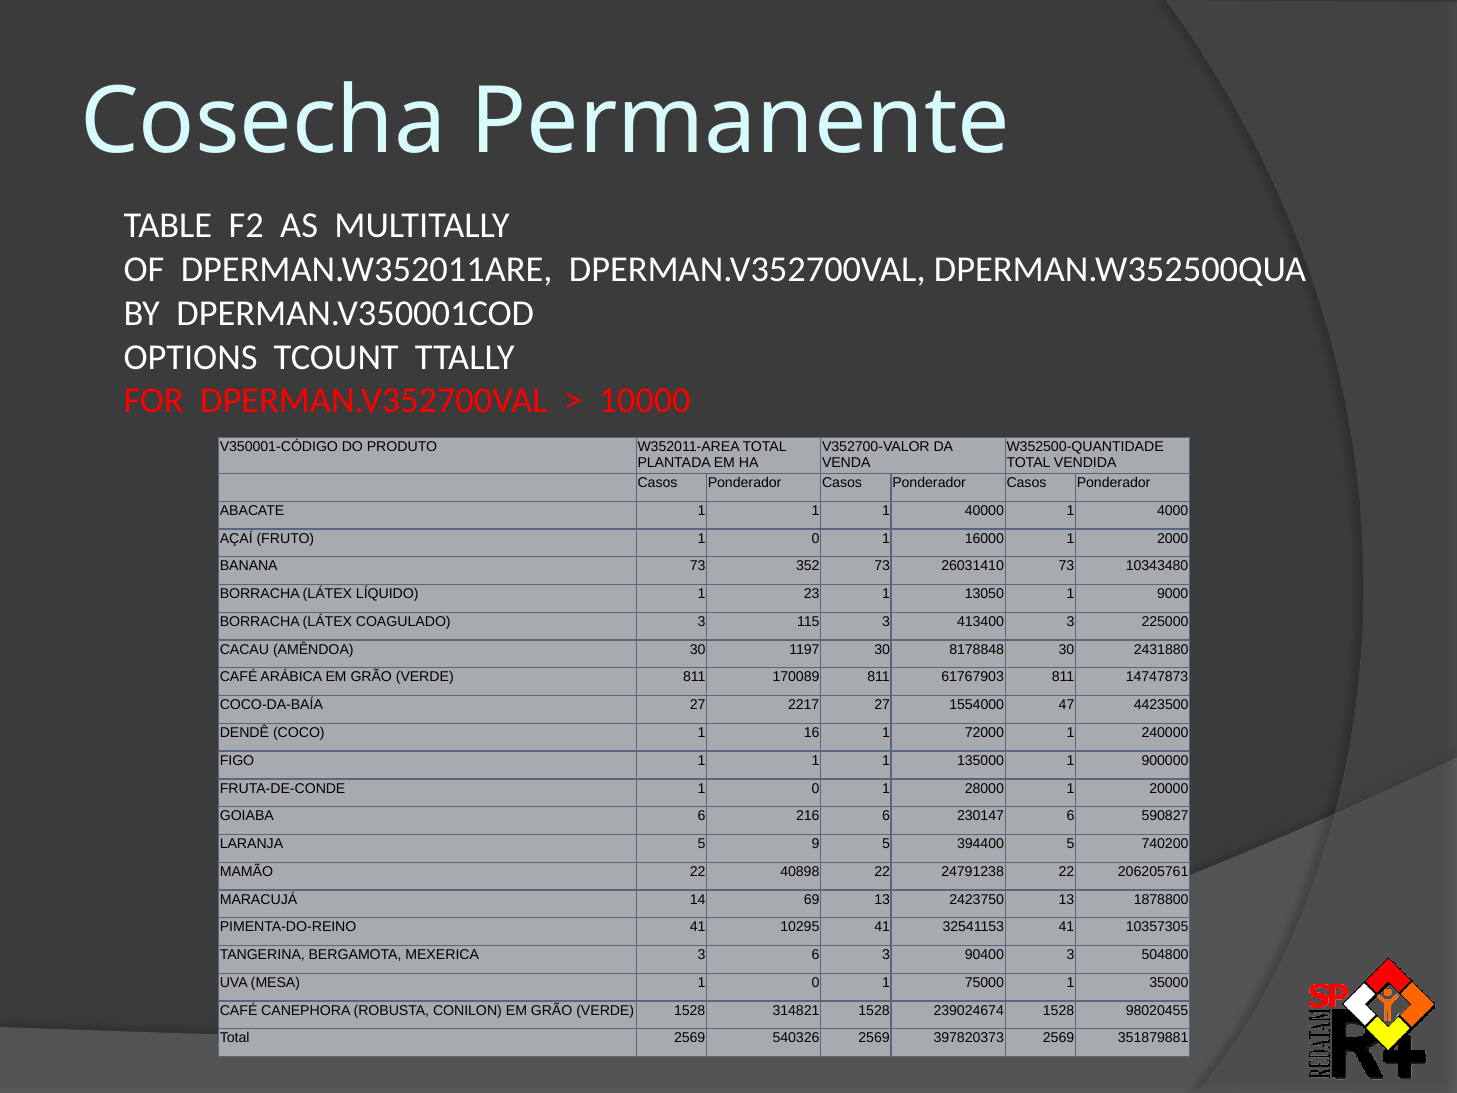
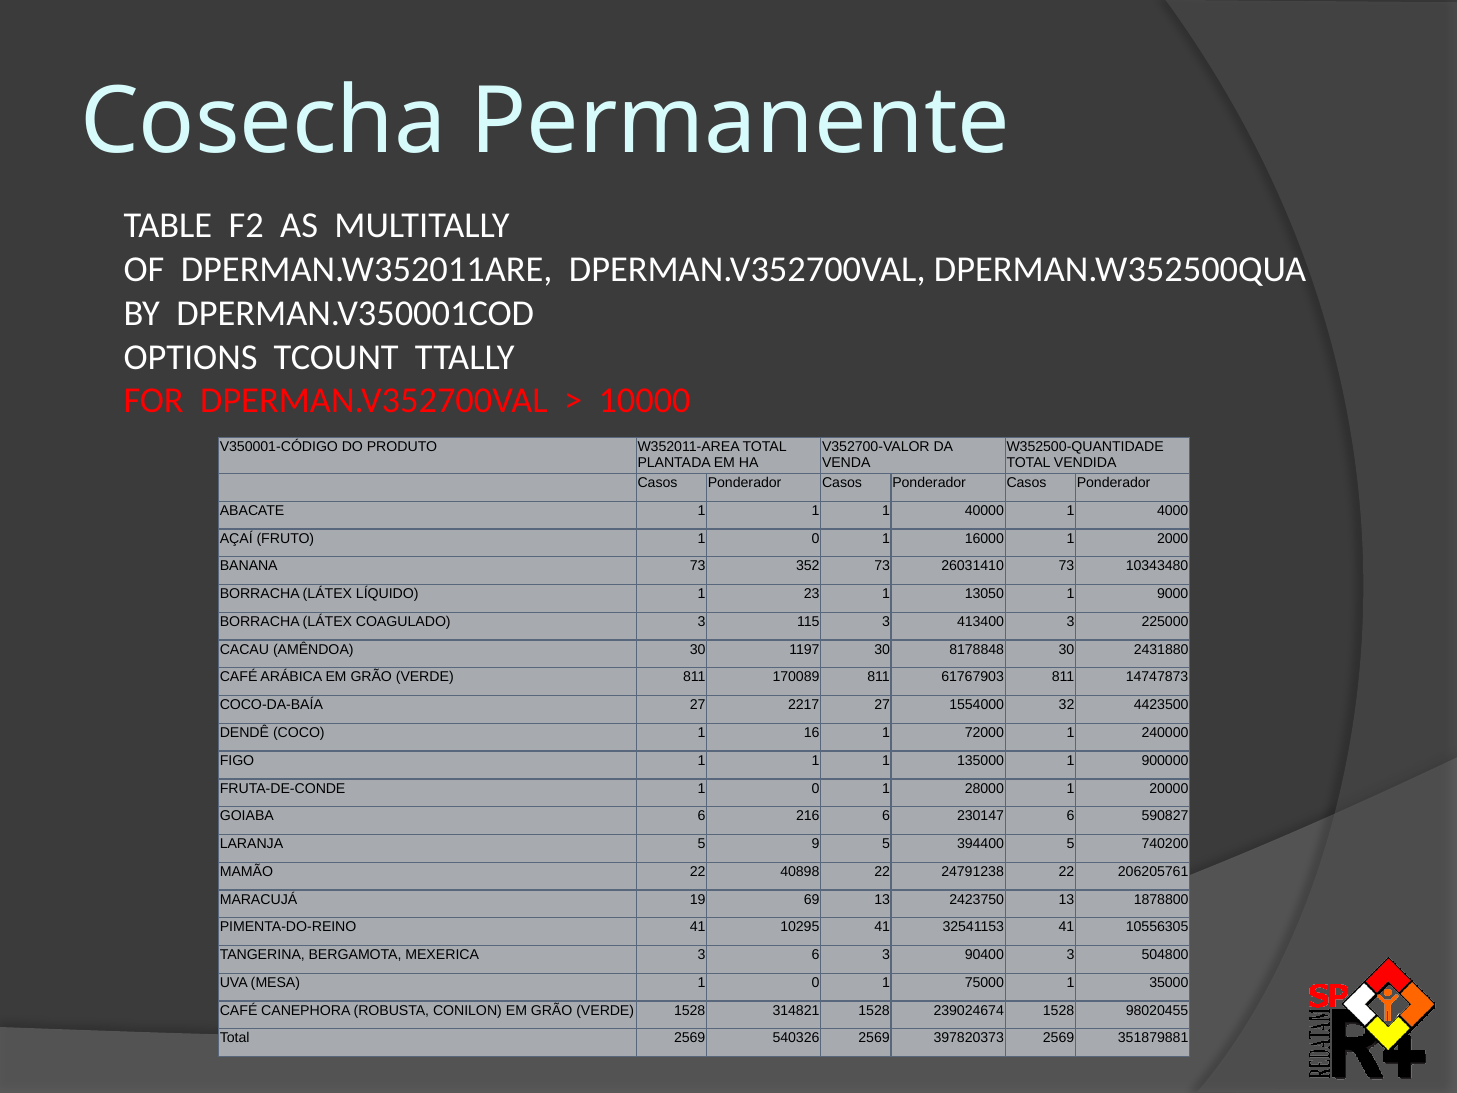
47: 47 -> 32 (1067, 705)
14: 14 -> 19 (698, 899)
10357305: 10357305 -> 10556305 (1157, 927)
